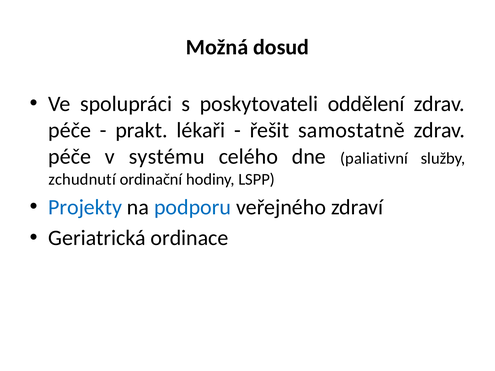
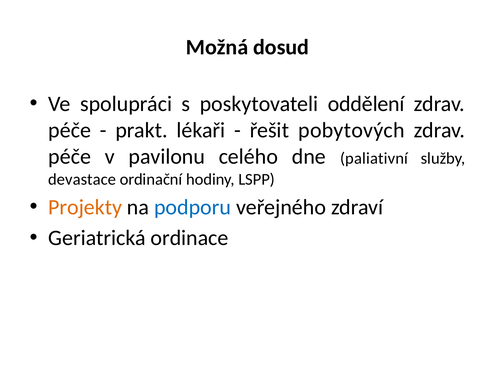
samostatně: samostatně -> pobytových (351, 130)
systému: systému -> pavilonu (167, 157)
zchudnutí: zchudnutí -> devastace (82, 179)
Projekty colour: blue -> orange (85, 207)
